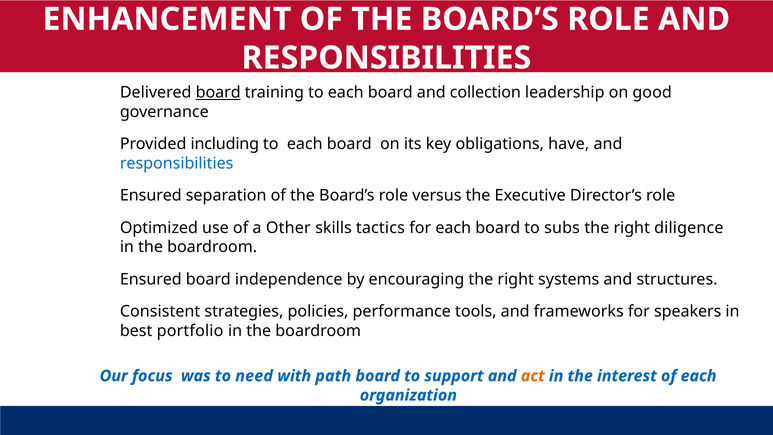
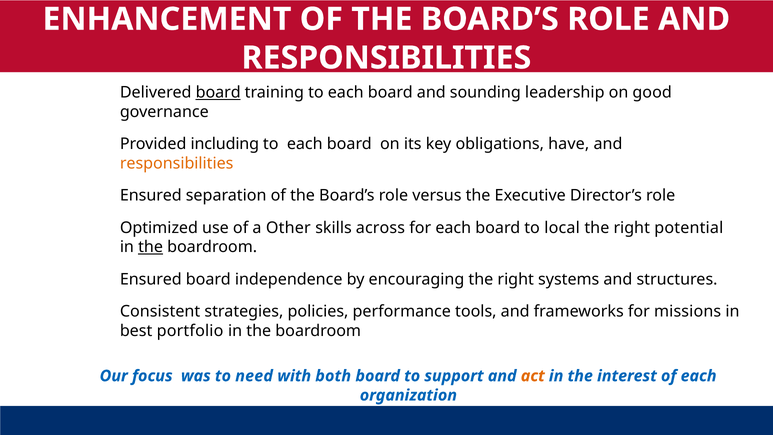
collection: collection -> sounding (485, 92)
responsibilities colour: blue -> orange (177, 163)
tactics: tactics -> across (380, 228)
subs: subs -> local (562, 228)
diligence: diligence -> potential (689, 228)
the underline: none -> present (151, 247)
speakers: speakers -> missions (688, 311)
path: path -> both (333, 376)
